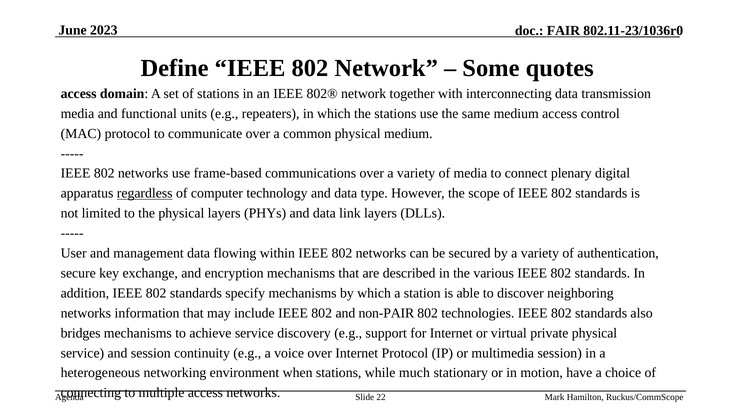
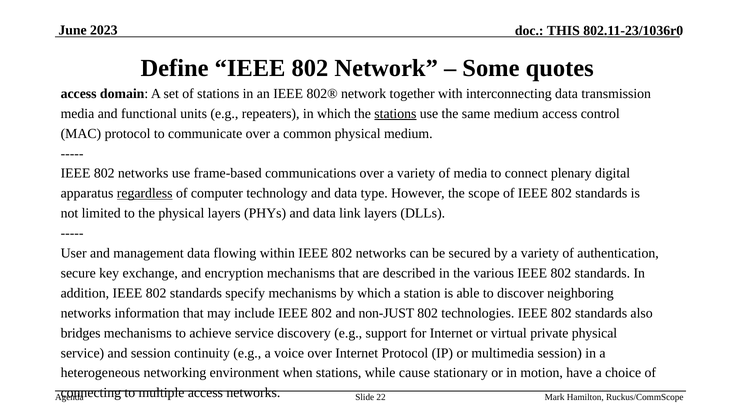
FAIR: FAIR -> THIS (563, 31)
stations underline: none -> present (395, 113)
non-PAIR: non-PAIR -> non-JUST (386, 313)
much: much -> cause (414, 372)
